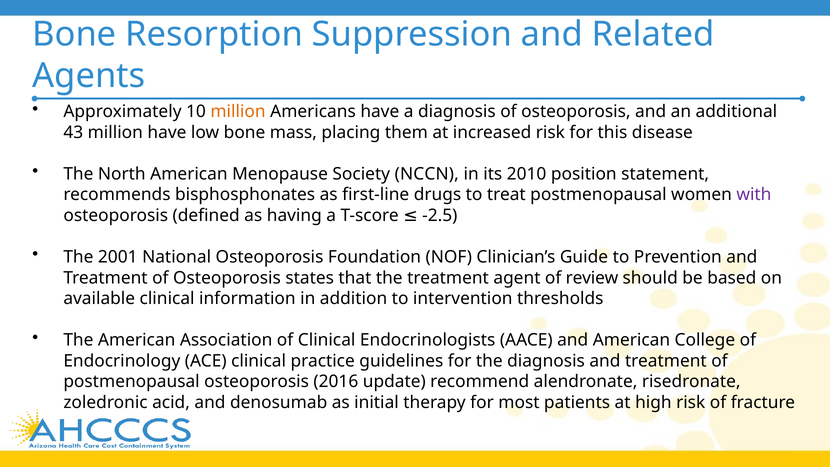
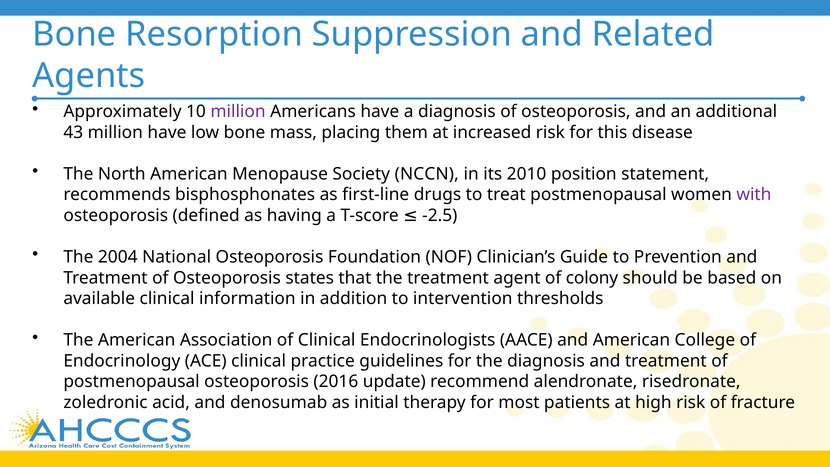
million colour: orange -> purple (238, 112)
2001: 2001 -> 2004 (118, 257)
review: review -> colony (592, 278)
